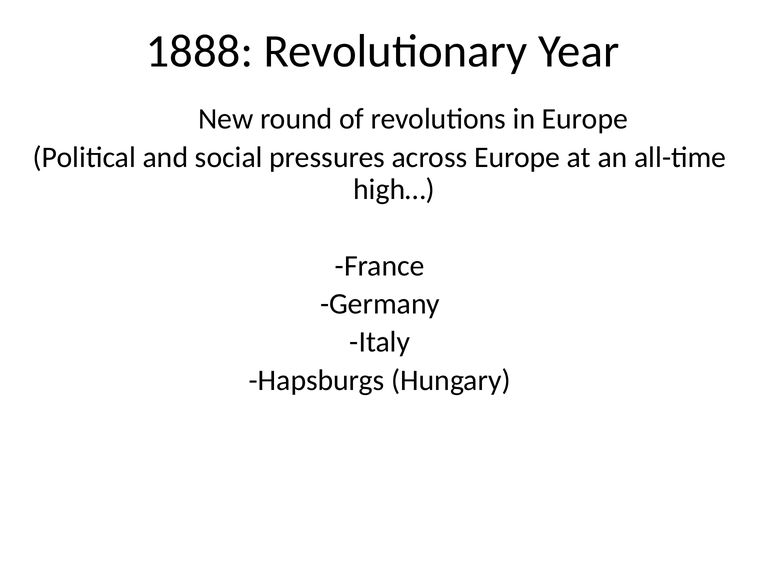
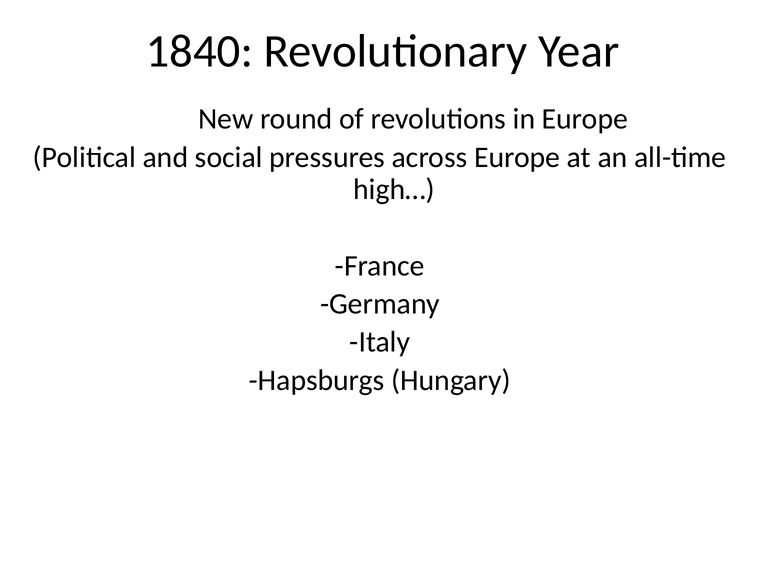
1888: 1888 -> 1840 (199, 51)
